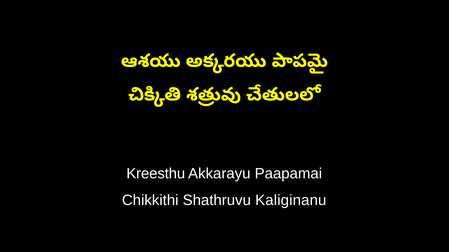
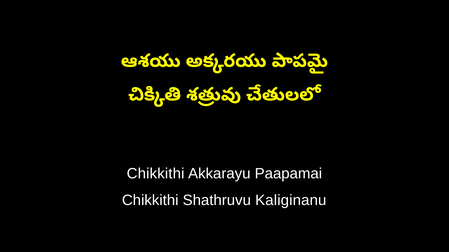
Kreesthu: Kreesthu -> Chikkithi (156, 174)
